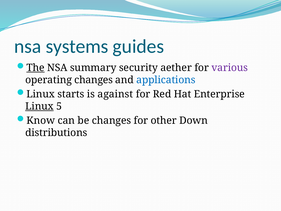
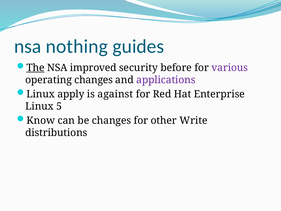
systems: systems -> nothing (77, 46)
summary: summary -> improved (93, 68)
aether: aether -> before (176, 68)
applications colour: blue -> purple (166, 80)
starts: starts -> apply (71, 94)
Linux underline: present -> none (39, 106)
Down: Down -> Write (194, 120)
